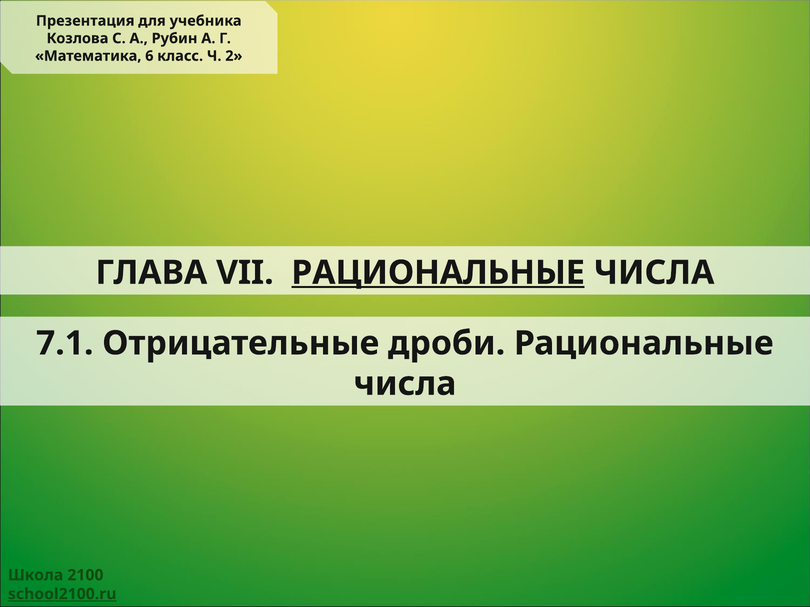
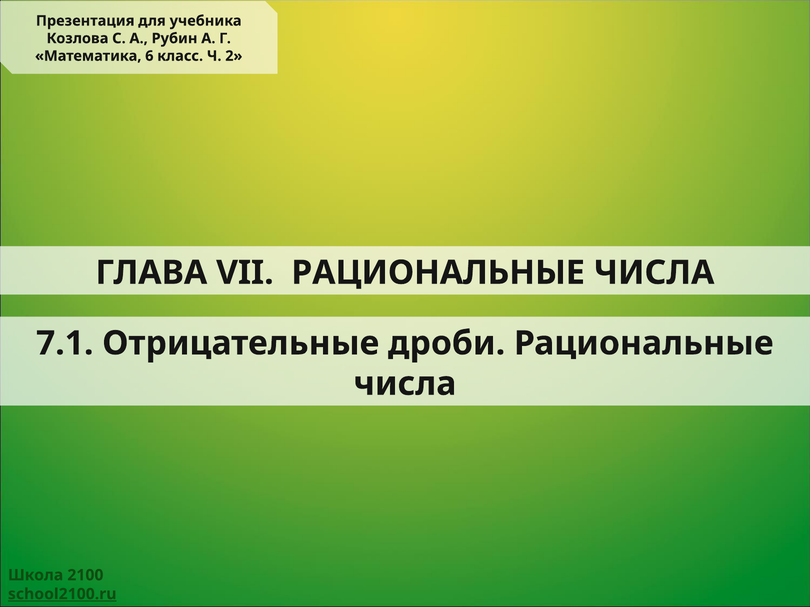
РАЦИОНАЛЬНЫЕ underline: present -> none (438, 273)
